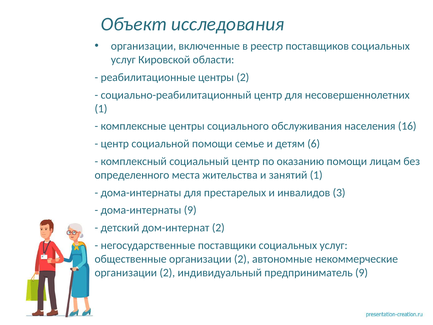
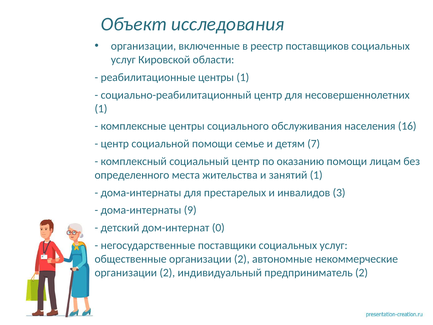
центры 2: 2 -> 1 (243, 77)
6: 6 -> 7 (314, 144)
дом-интернат 2: 2 -> 0 (218, 228)
предприниматель 9: 9 -> 2 (362, 273)
